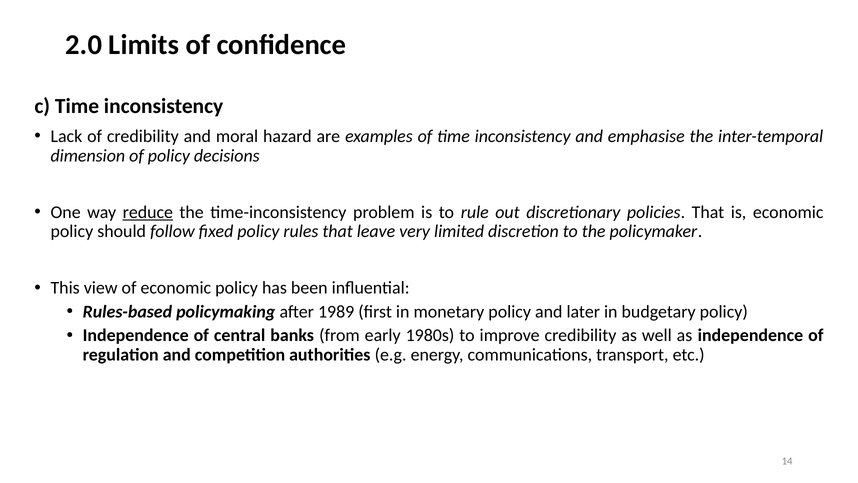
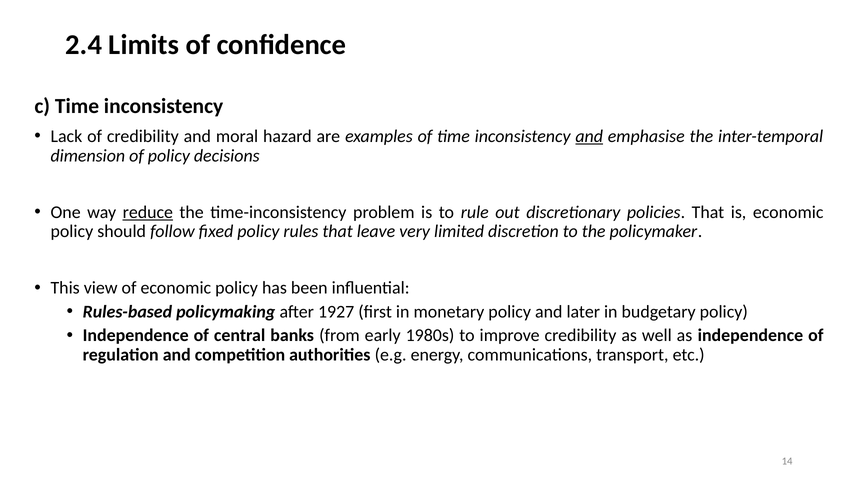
2.0: 2.0 -> 2.4 (84, 45)
and underline: none -> present (589, 136)
1989: 1989 -> 1927 (336, 312)
